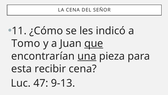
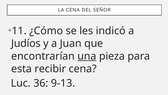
Tomo: Tomo -> Judíos (26, 43)
que underline: present -> none (94, 43)
47: 47 -> 36 (41, 83)
